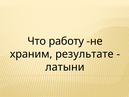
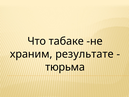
работу: работу -> табаке (66, 41)
латыни: латыни -> тюрьма (65, 67)
